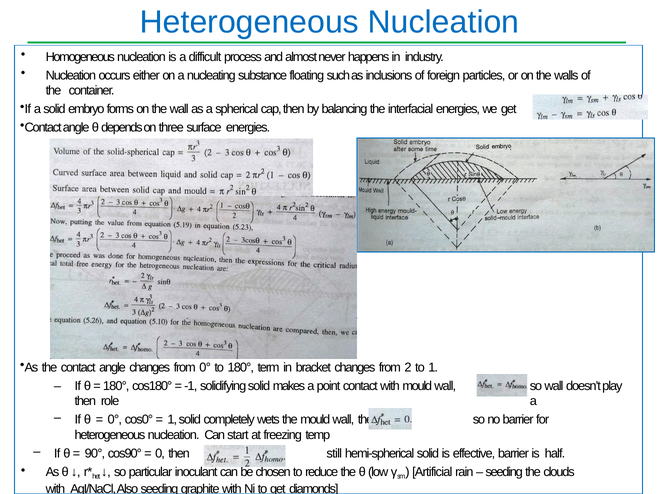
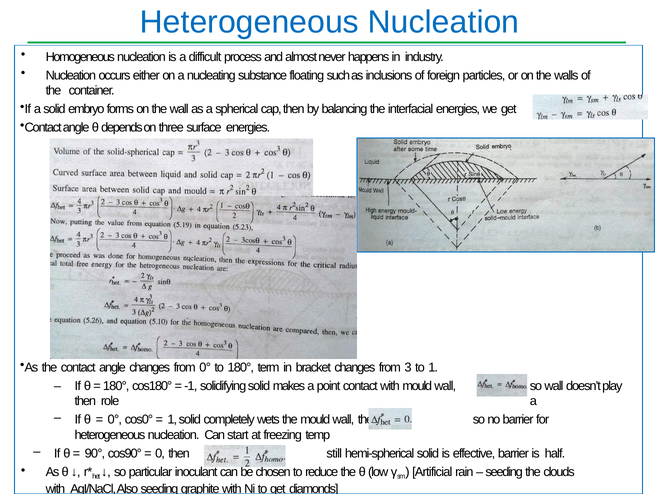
2: 2 -> 3 (408, 368)
